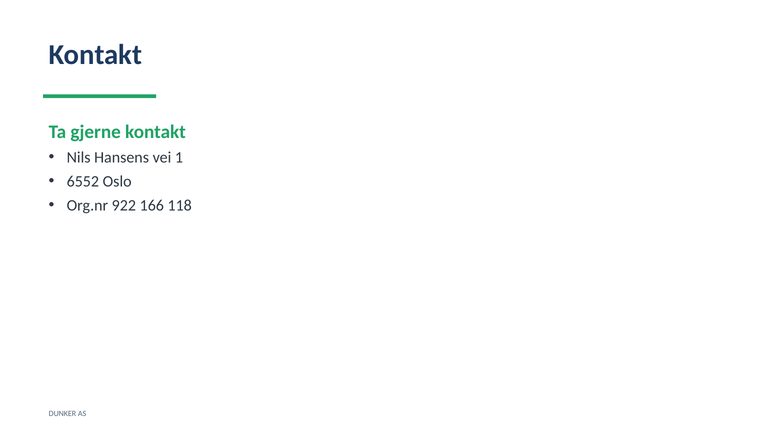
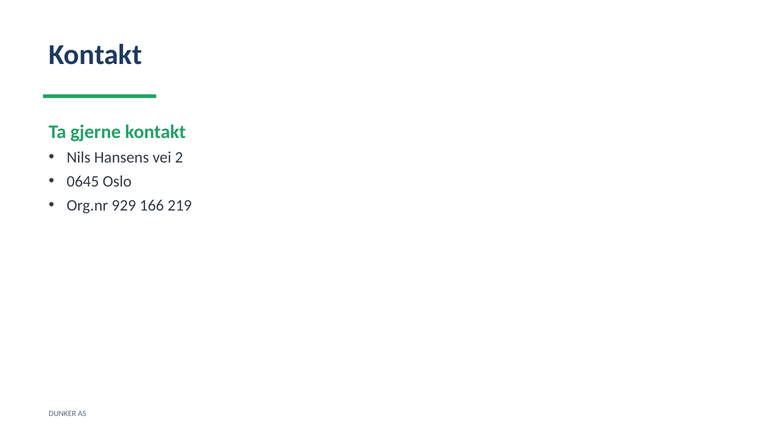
1: 1 -> 2 (179, 158)
6552: 6552 -> 0645 (83, 181)
922: 922 -> 929 (124, 205)
118: 118 -> 219 (180, 205)
